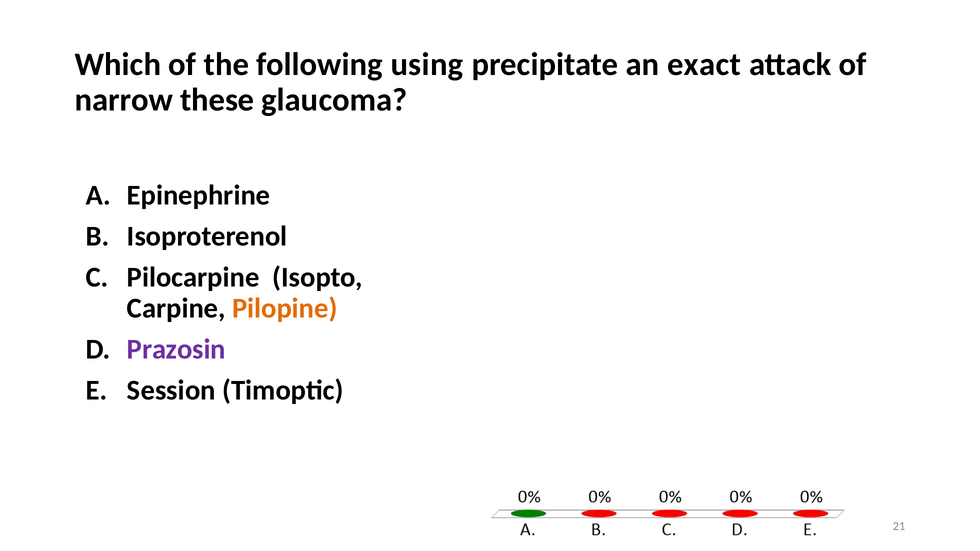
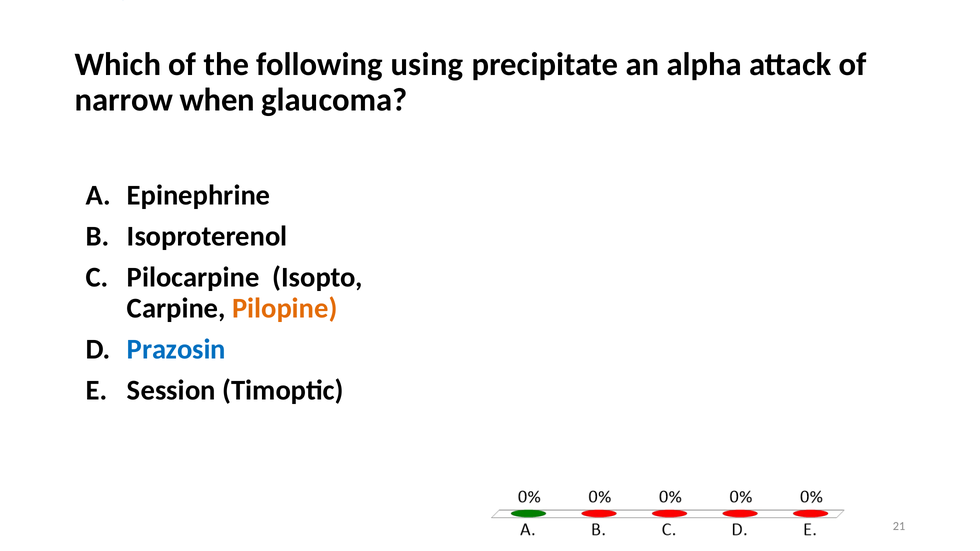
exact: exact -> alpha (704, 65)
these: these -> when (217, 100)
Prazosin colour: purple -> blue (176, 350)
